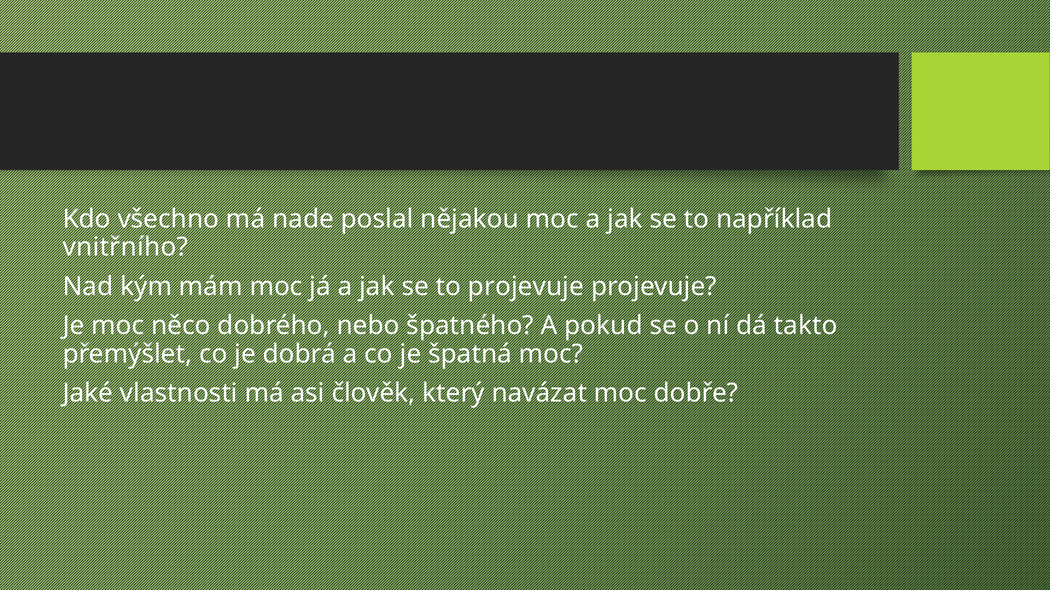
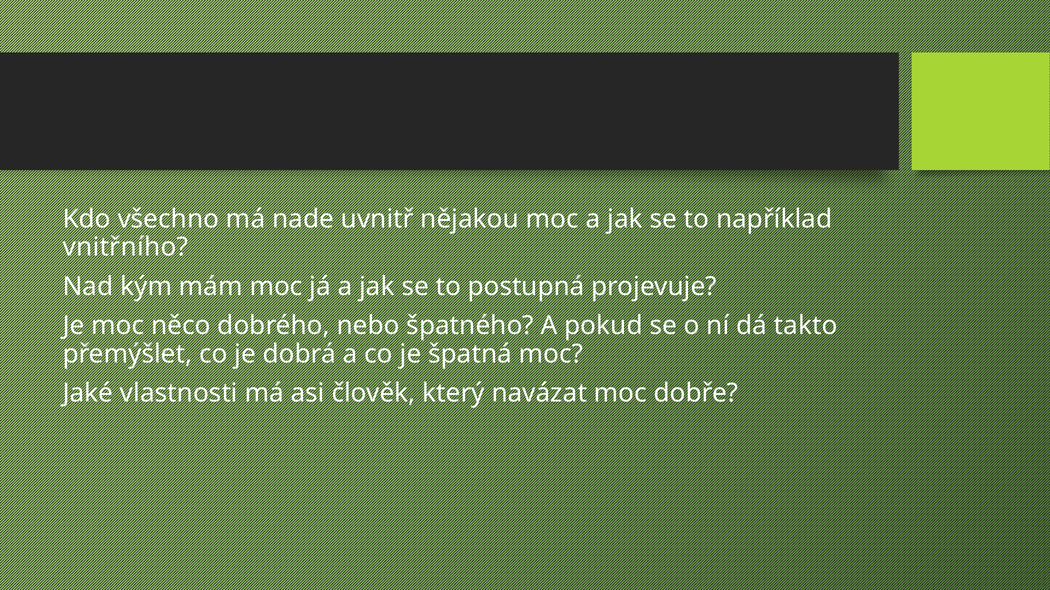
poslal: poslal -> uvnitř (377, 219)
to projevuje: projevuje -> postupná (526, 287)
